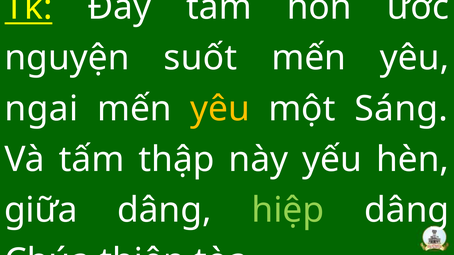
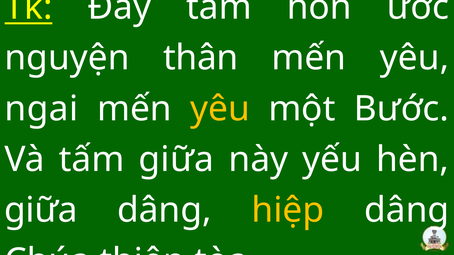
suốt: suốt -> thân (201, 58)
Sáng: Sáng -> Bước (401, 109)
tấm thập: thập -> giữa (176, 160)
hiệp colour: light green -> yellow (288, 211)
